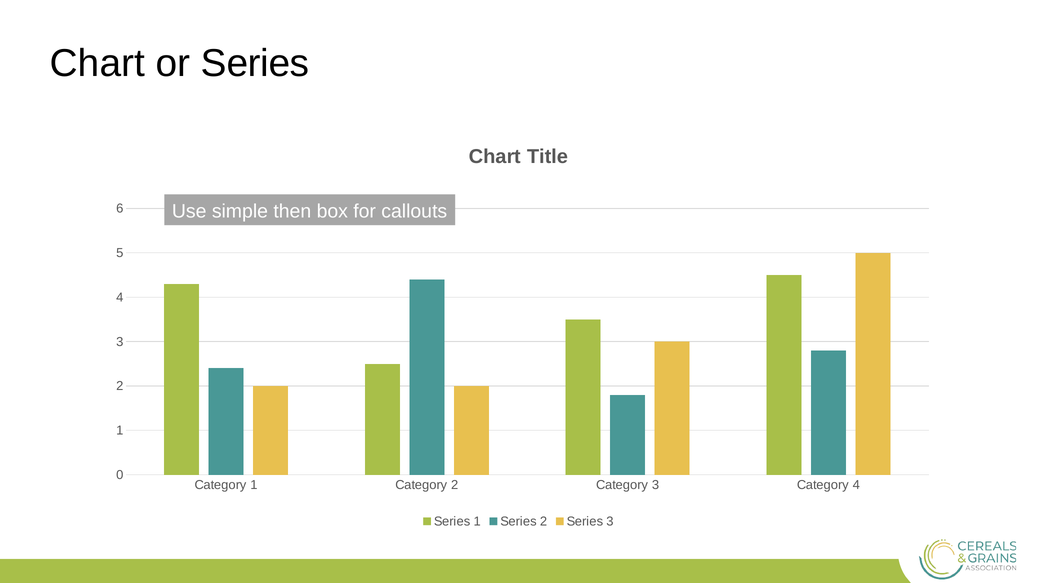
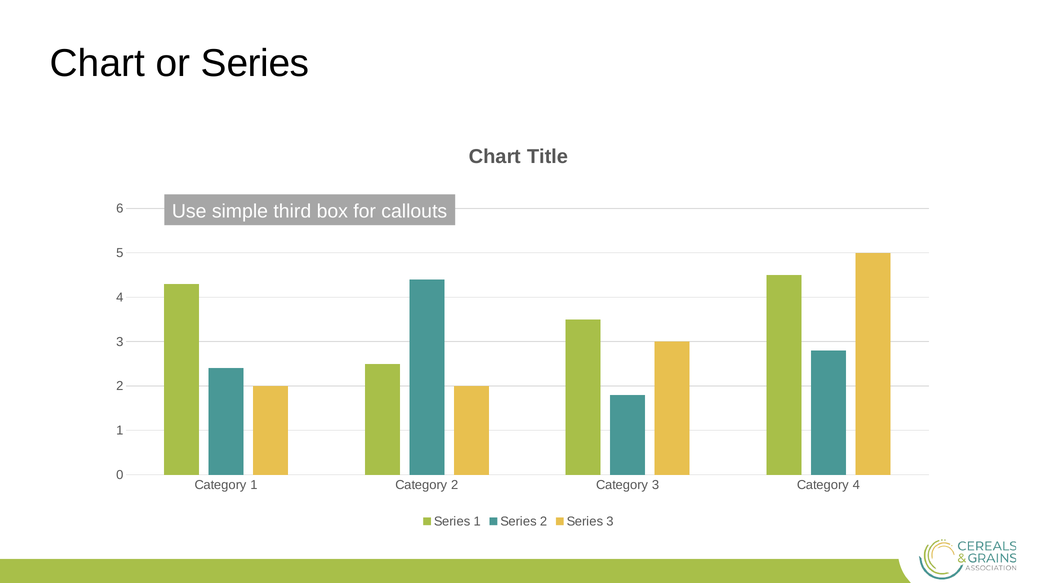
then: then -> third (292, 211)
